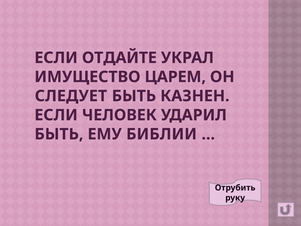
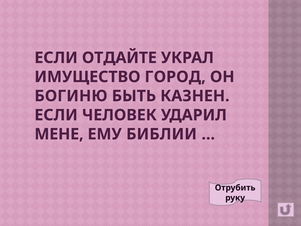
ЦАРЕМ: ЦАРЕМ -> ГОРОД (175, 77)
СЛЕДУЕТ: СЛЕДУЕТ -> БОГИНЮ (71, 96)
БЫТЬ: БЫТЬ -> МЕНЕ (59, 134)
